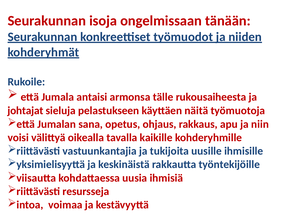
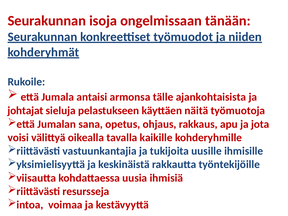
rukousaiheesta: rukousaiheesta -> ajankohtaisista (211, 97)
niin: niin -> jota (260, 124)
